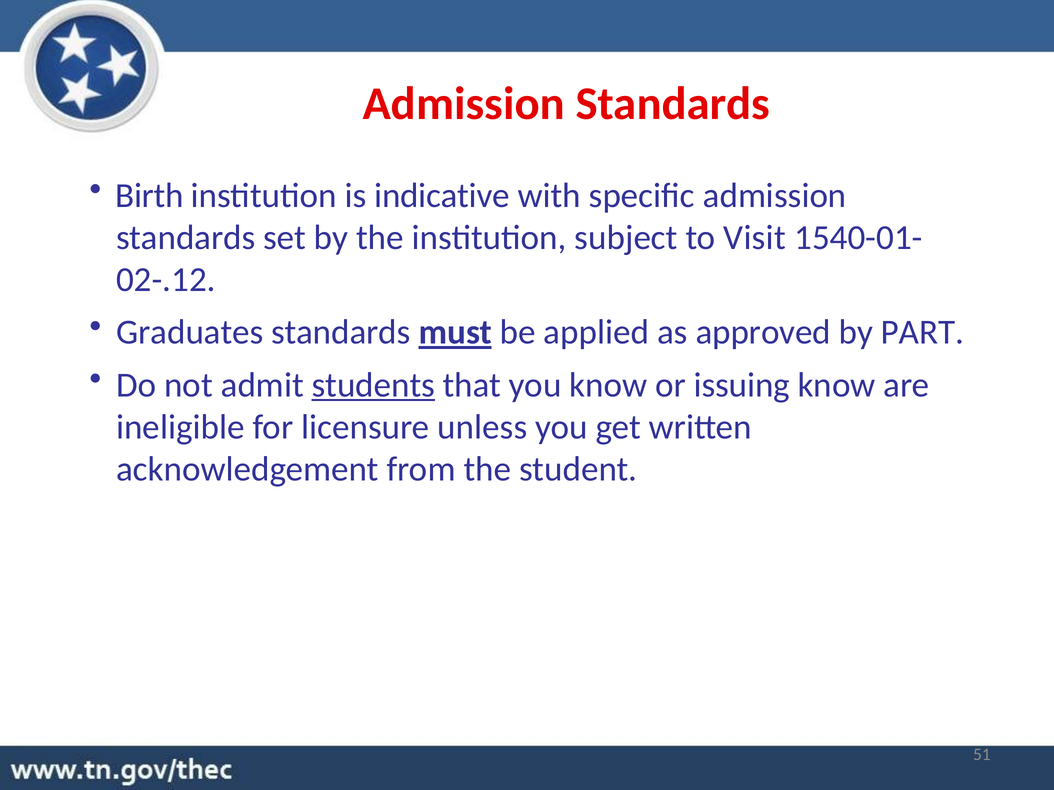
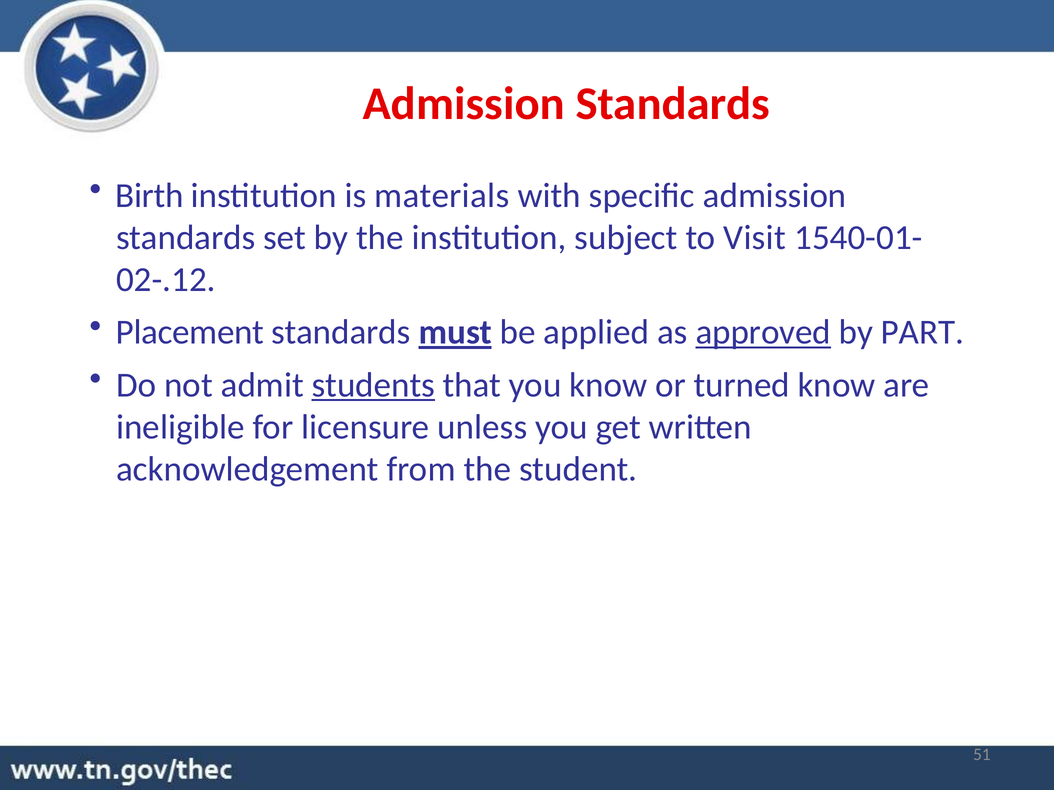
indicative: indicative -> materials (442, 196)
Graduates: Graduates -> Placement (190, 333)
approved underline: none -> present (763, 333)
issuing: issuing -> turned (742, 385)
